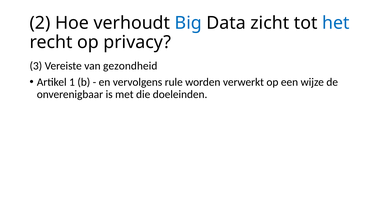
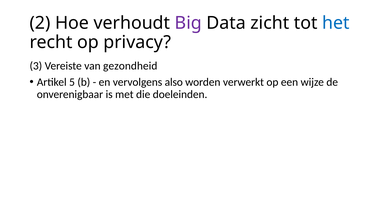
Big colour: blue -> purple (188, 23)
1: 1 -> 5 (72, 82)
rule: rule -> also (174, 82)
